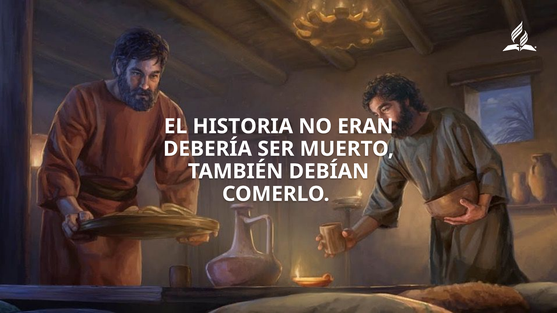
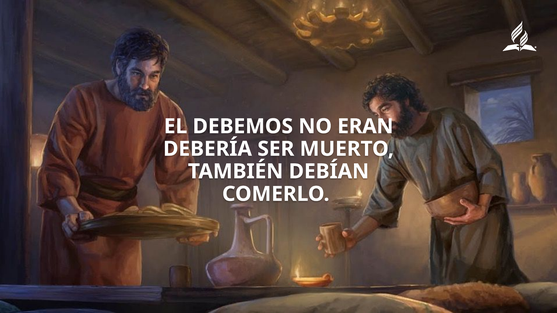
HISTORIA: HISTORIA -> DEBEMOS (243, 126)
